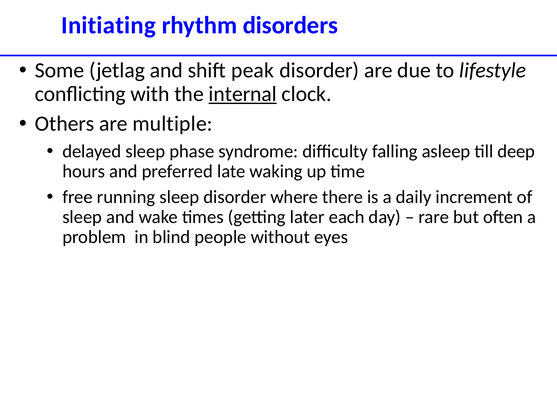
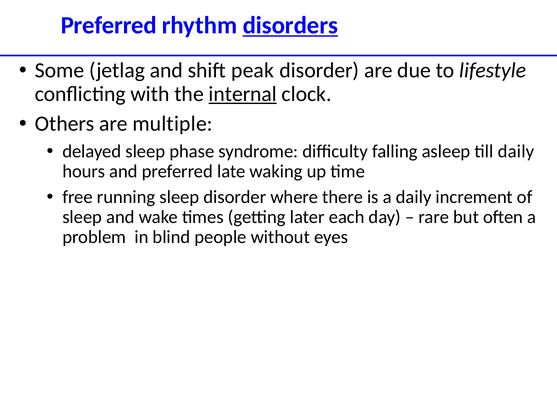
Initiating: Initiating -> Preferred (109, 25)
disorders underline: none -> present (290, 25)
till deep: deep -> daily (516, 151)
